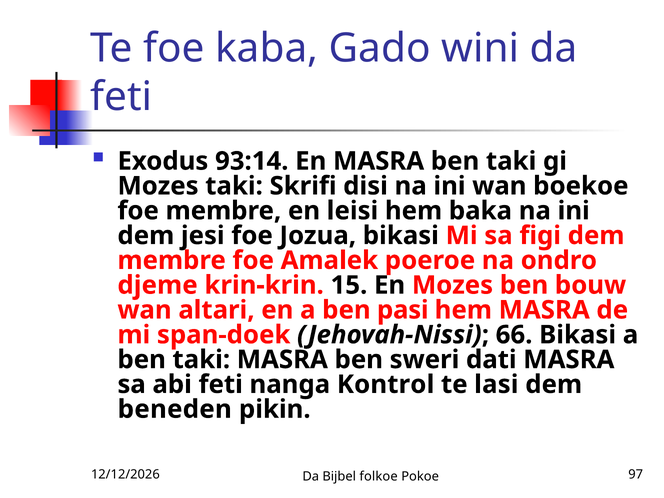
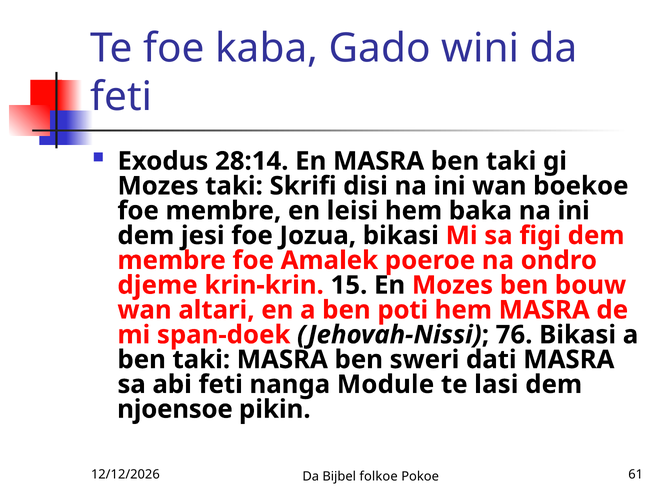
93:14: 93:14 -> 28:14 (252, 161)
pasi: pasi -> poti (403, 310)
66: 66 -> 76 (514, 335)
Kontrol: Kontrol -> Module (386, 384)
beneden: beneden -> njoensoe (175, 409)
97: 97 -> 61 (636, 474)
